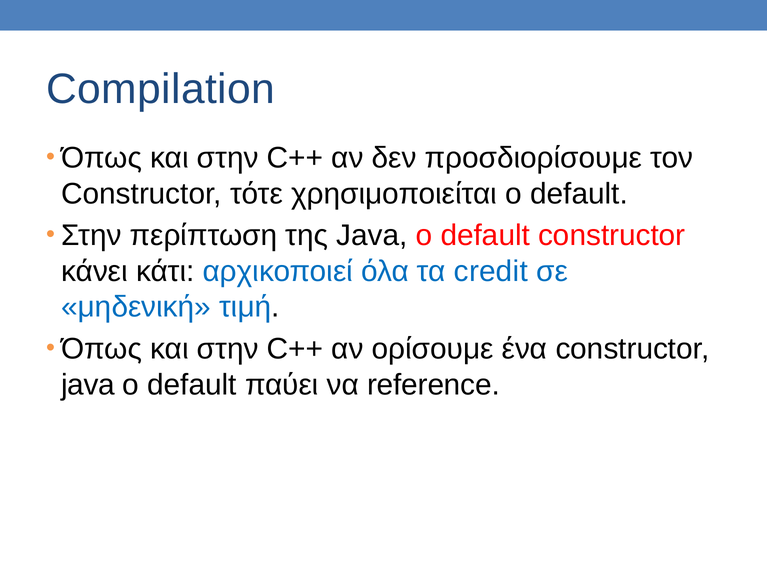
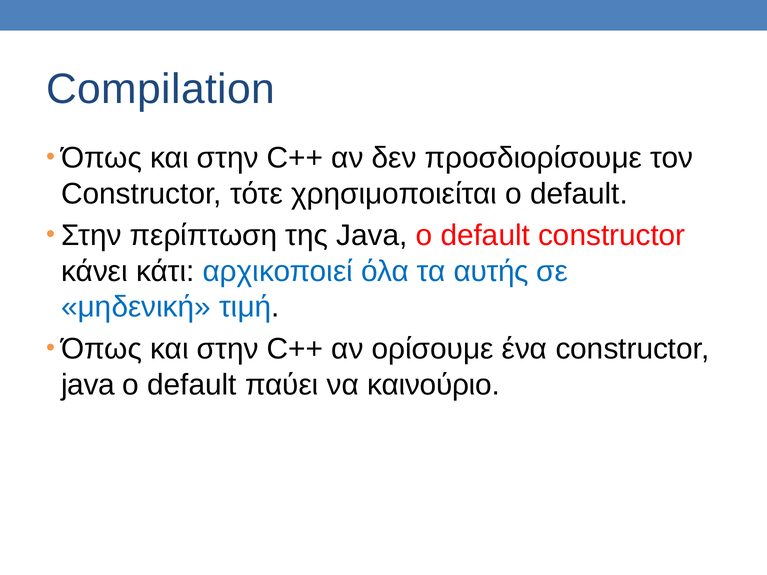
credit: credit -> αυτής (491, 271)
reference: reference -> καινούριο (433, 385)
